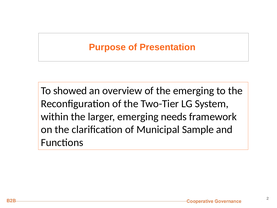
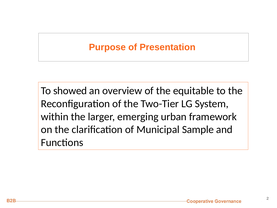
the emerging: emerging -> equitable (194, 91)
needs: needs -> urban (174, 117)
